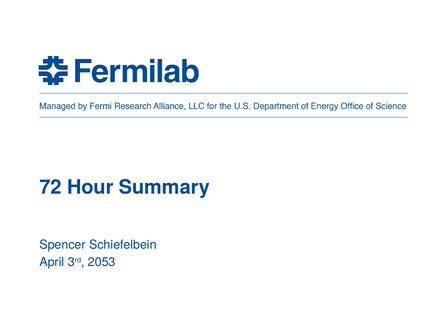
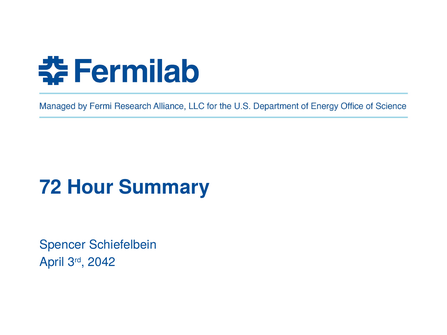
2053: 2053 -> 2042 (102, 262)
